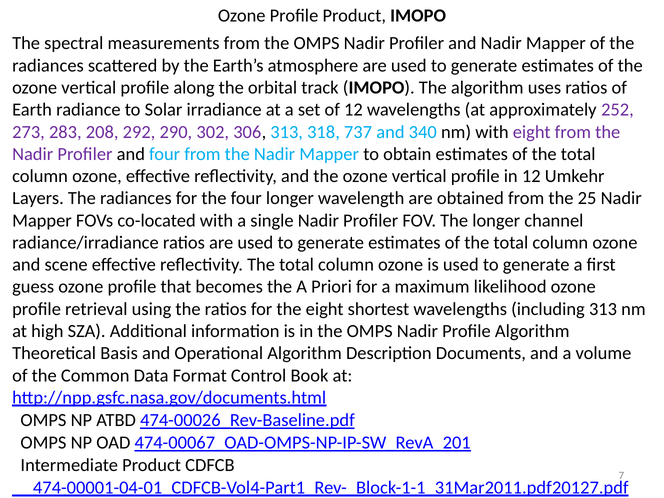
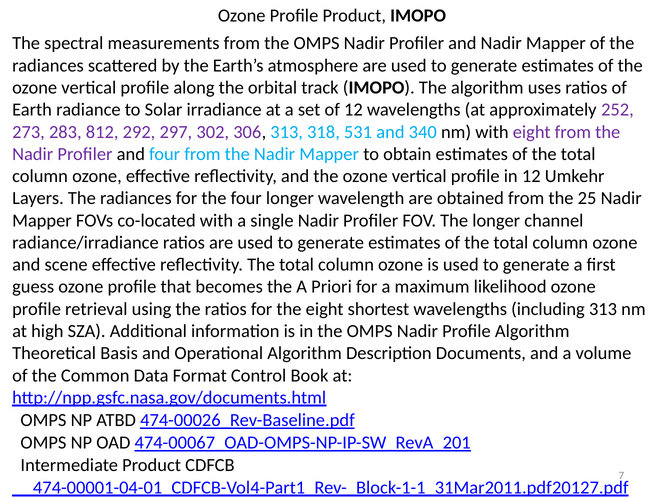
208: 208 -> 812 (102, 132)
290: 290 -> 297 (176, 132)
737: 737 -> 531 (358, 132)
